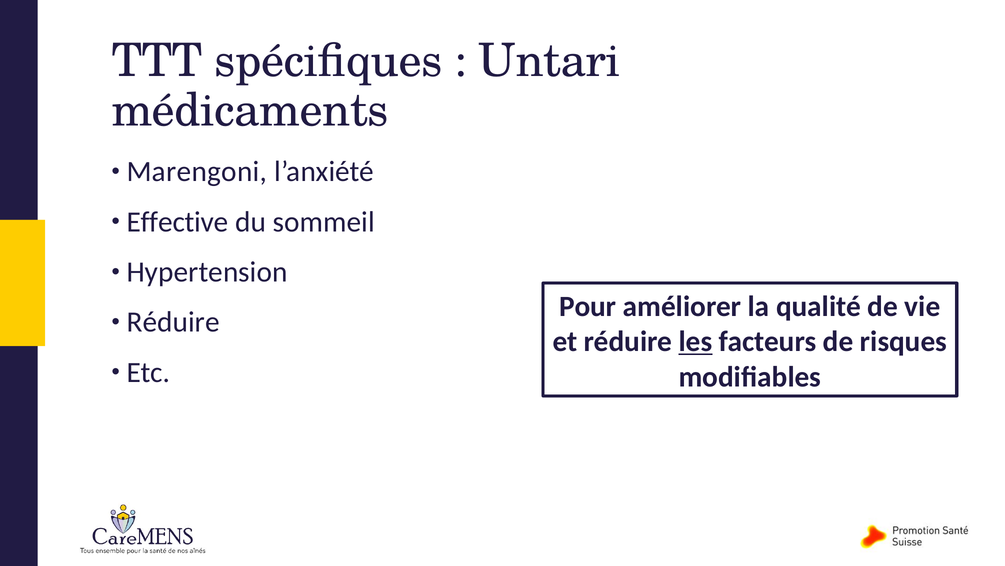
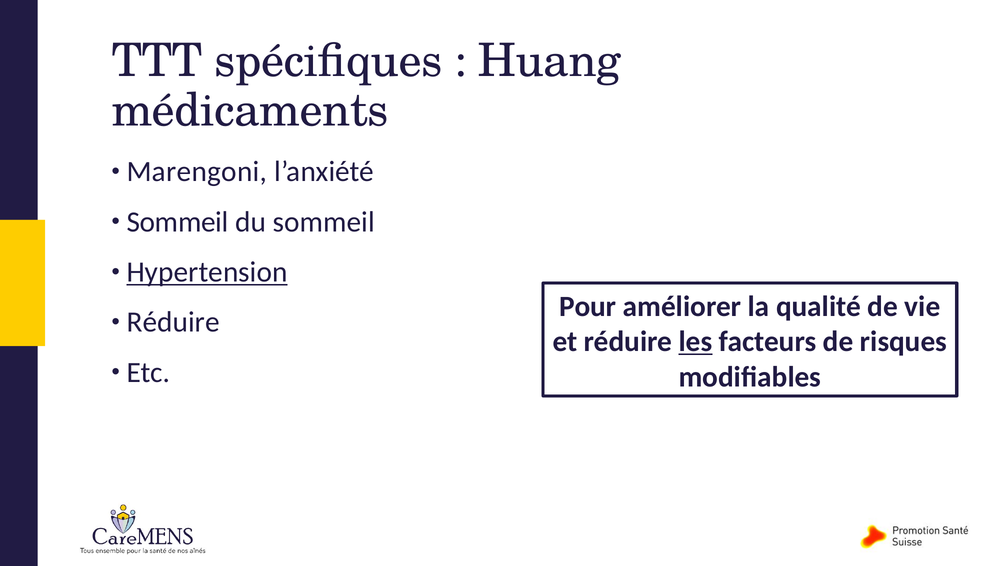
Untari: Untari -> Huang (549, 61)
Effective: Effective -> Sommeil (178, 222)
Hypertension underline: none -> present (207, 272)
